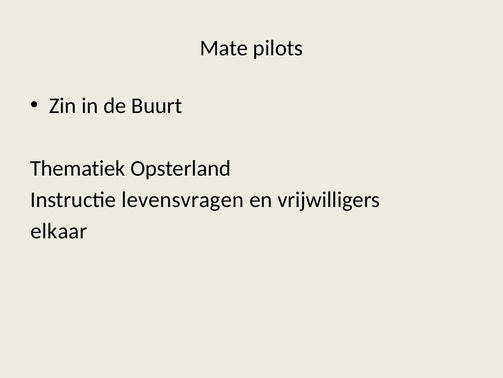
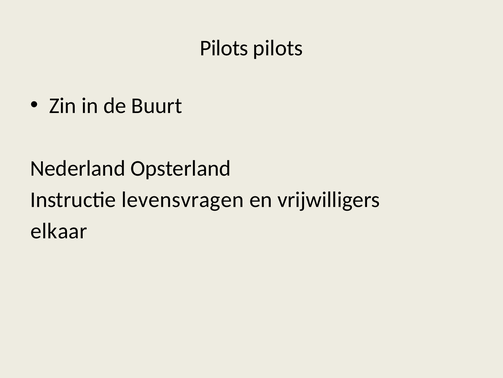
Mate: Mate -> Pilots (224, 48)
Thematiek: Thematiek -> Nederland (78, 168)
